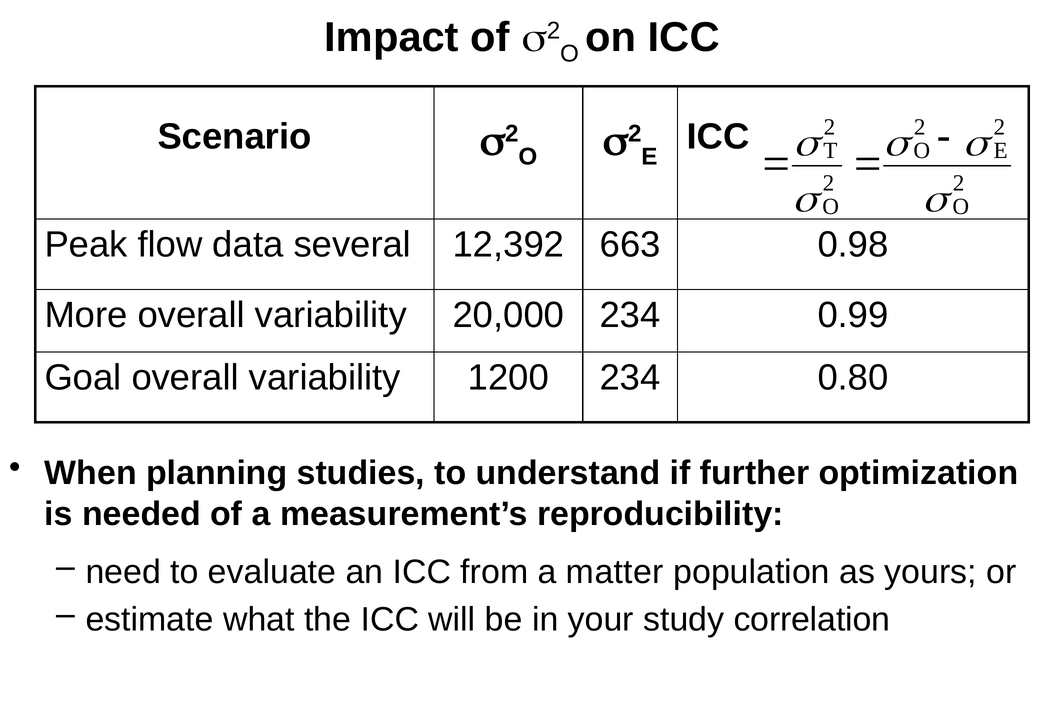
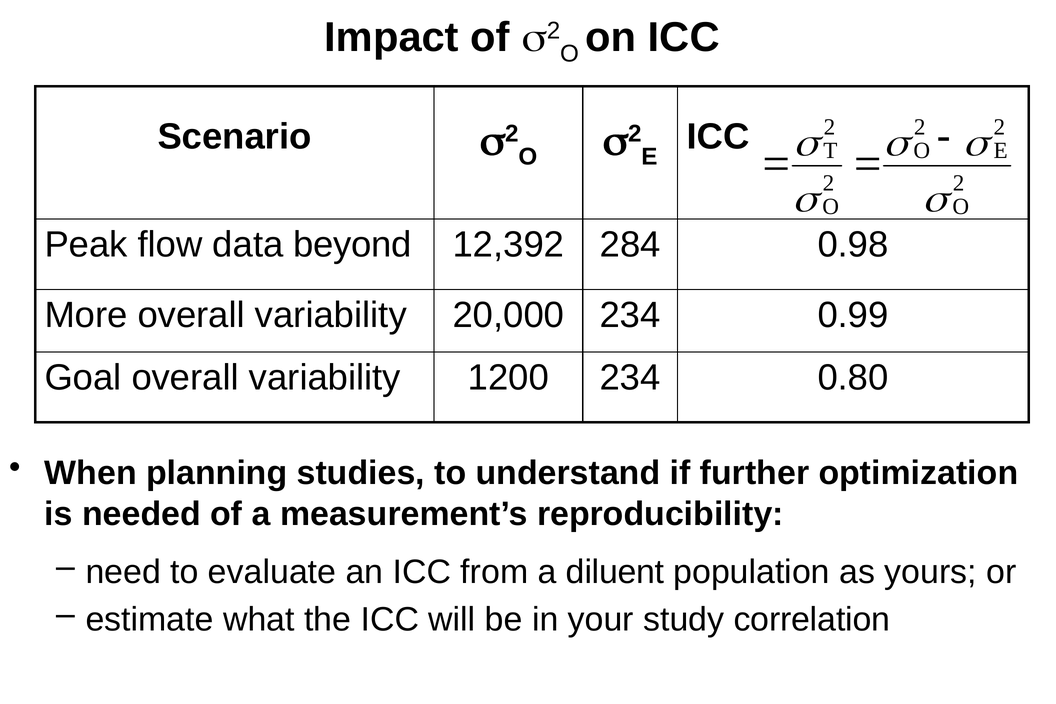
several: several -> beyond (352, 245)
663: 663 -> 284 (630, 245)
matter: matter -> diluent (615, 572)
